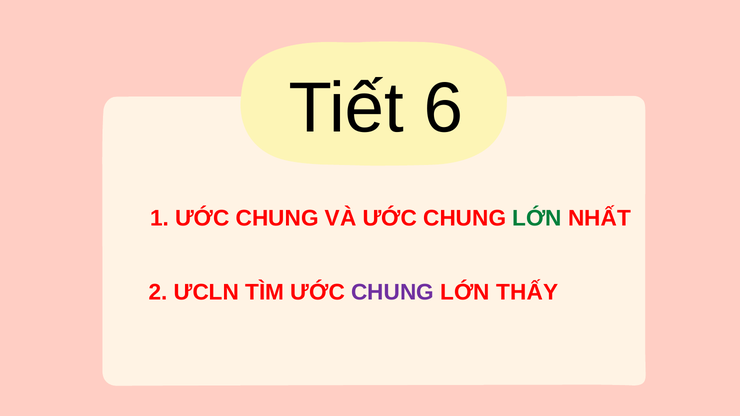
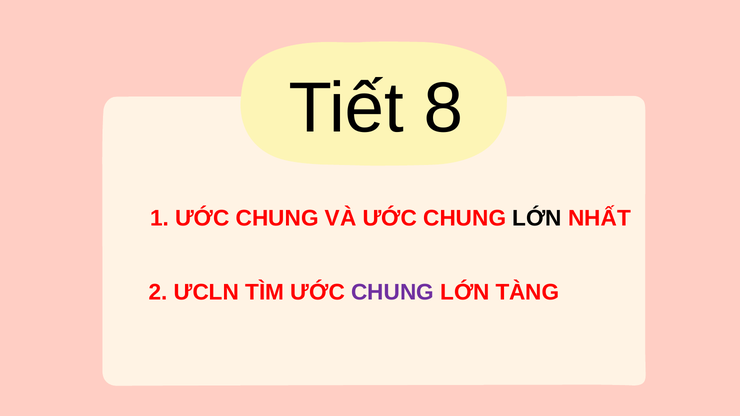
6: 6 -> 8 (443, 108)
LỚN colour: green -> black (537, 219)
THẤY: THẤY -> TÀNG (527, 293)
